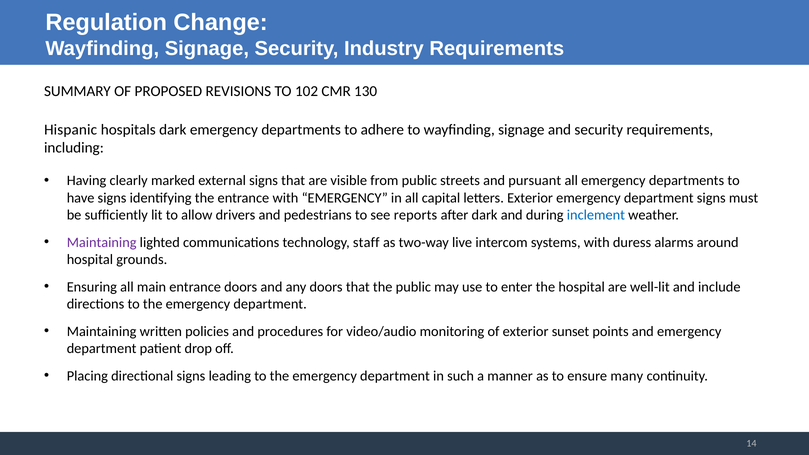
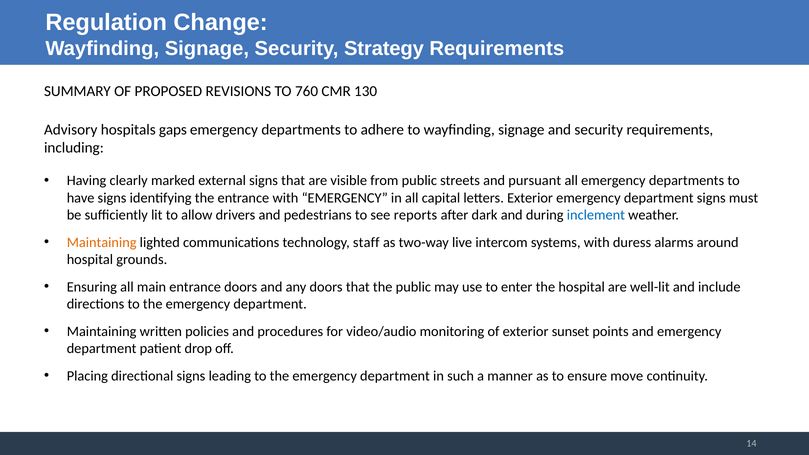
Industry: Industry -> Strategy (384, 49)
102: 102 -> 760 (307, 91)
Hispanic: Hispanic -> Advisory (71, 130)
hospitals dark: dark -> gaps (173, 130)
Maintaining colour: purple -> orange (102, 242)
many: many -> move (627, 376)
